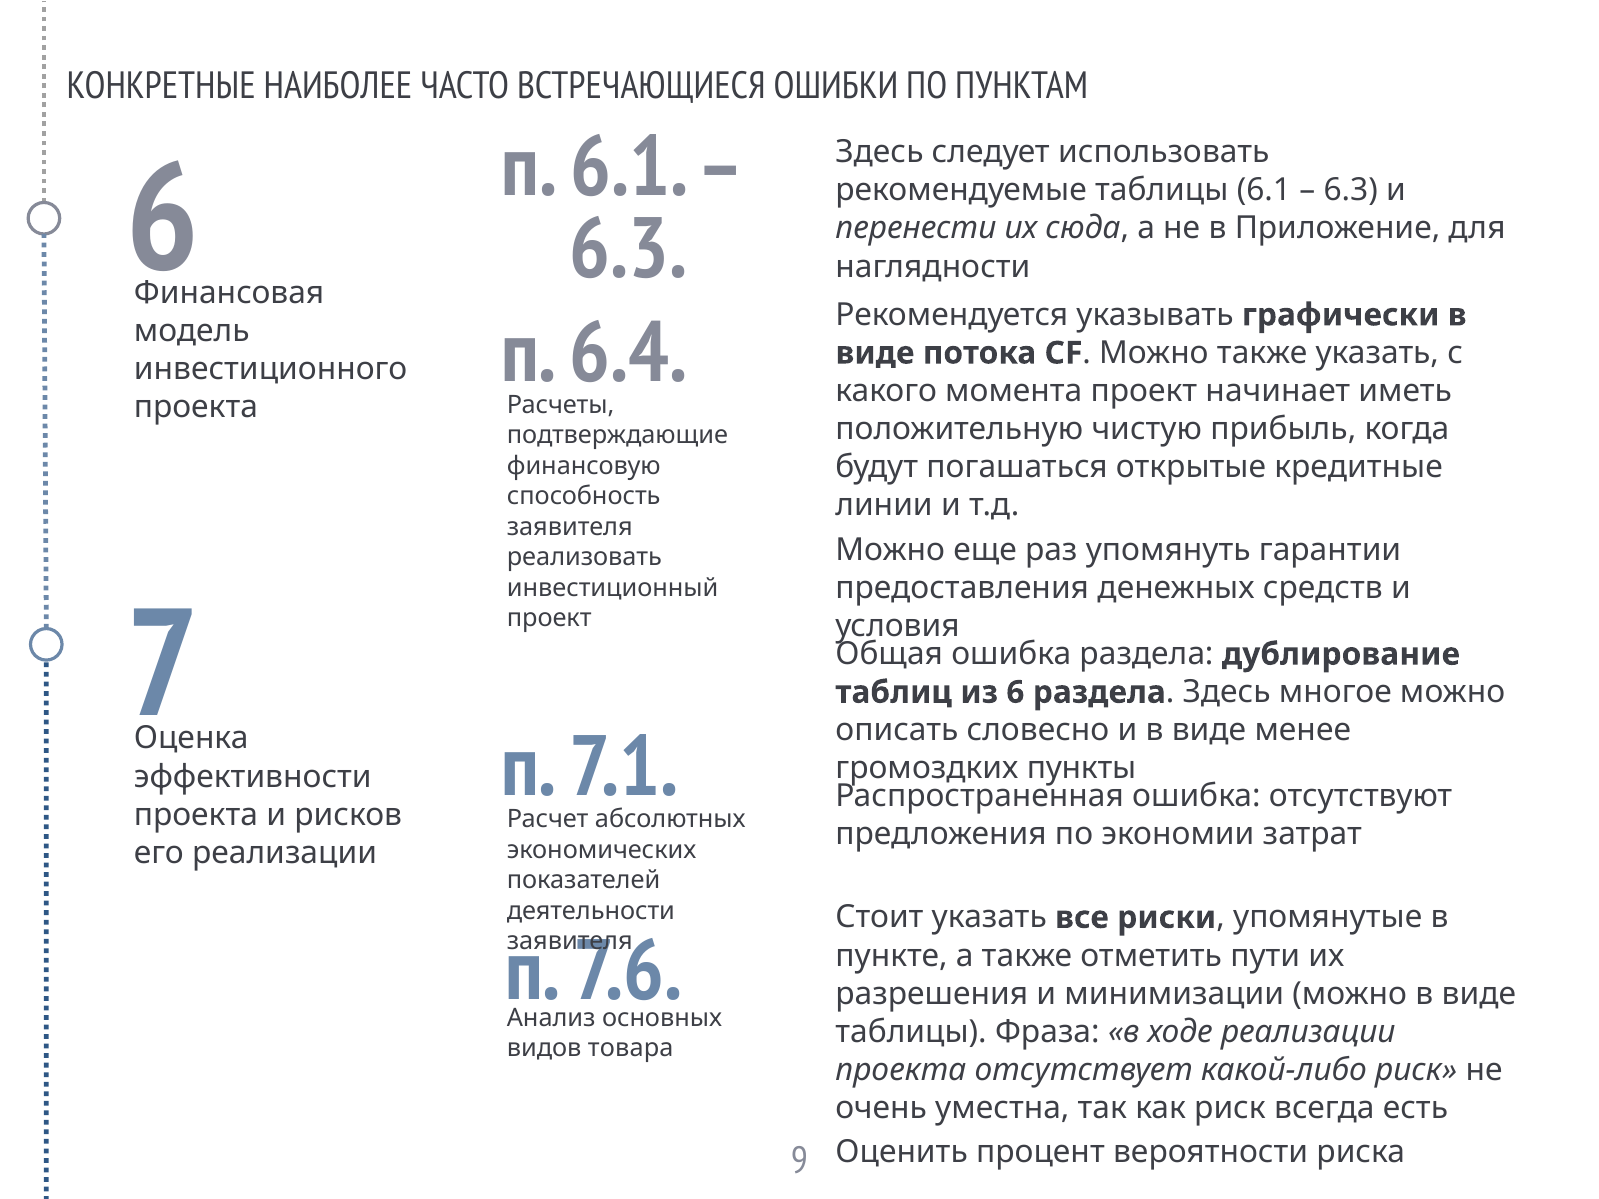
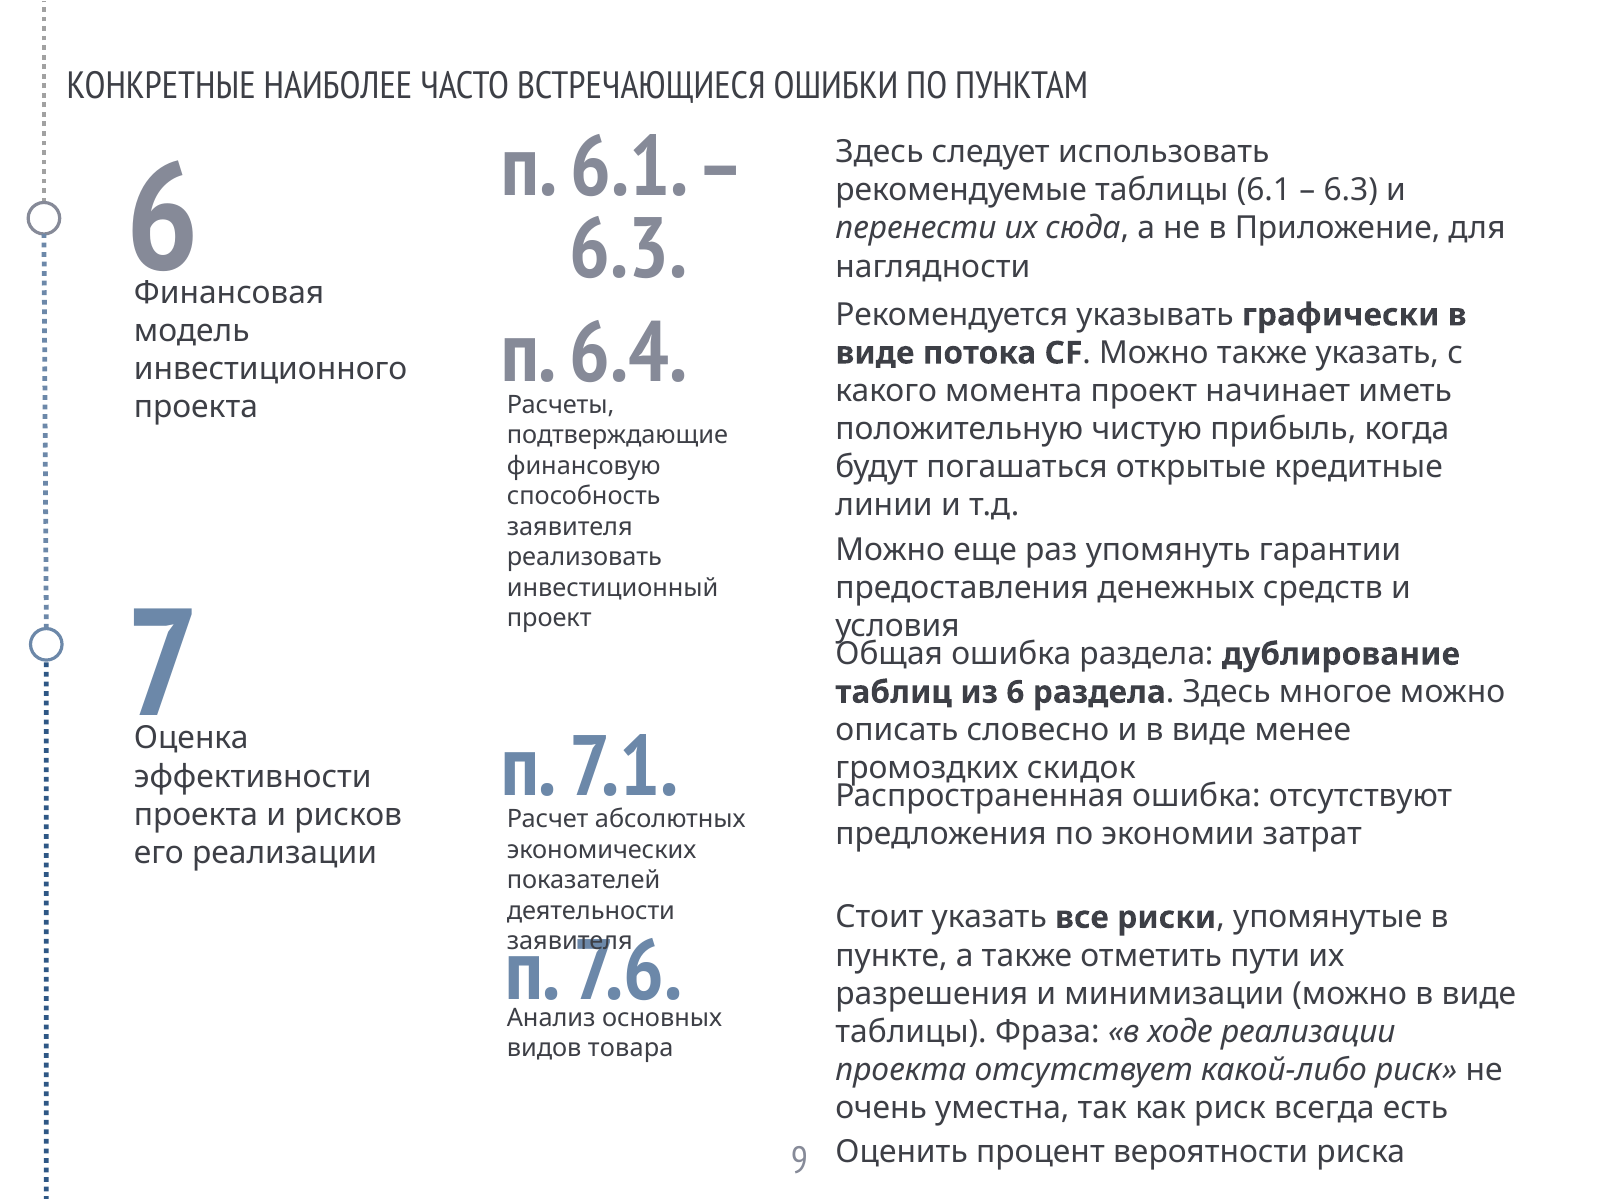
пункты: пункты -> скидок (1081, 769)
